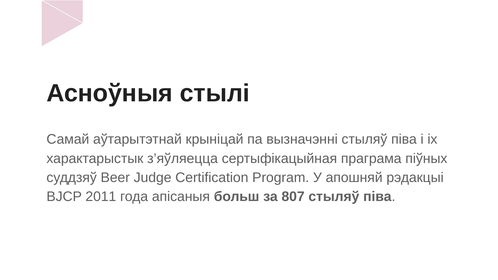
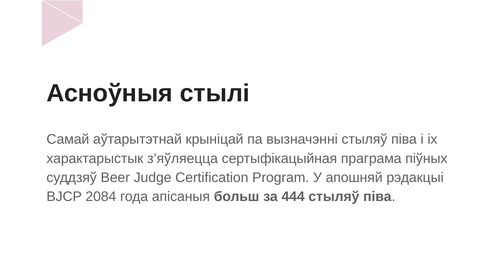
2011: 2011 -> 2084 (101, 197)
807: 807 -> 444 (293, 197)
